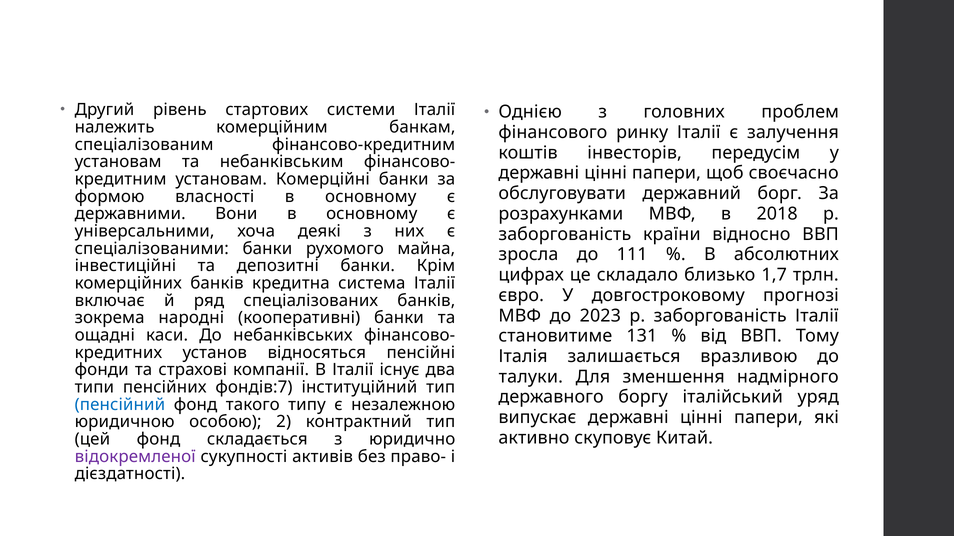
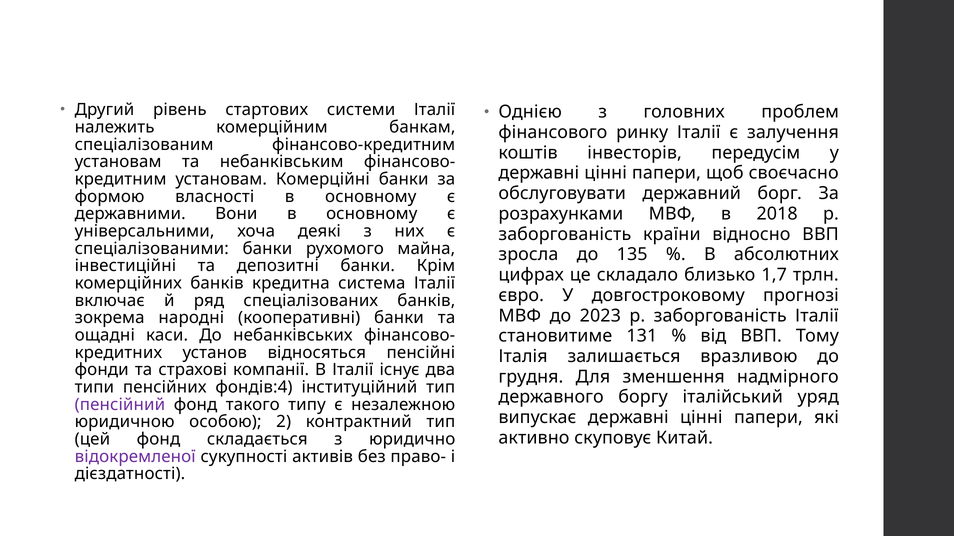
111: 111 -> 135 (632, 255)
талуки: талуки -> грудня (531, 377)
фондів:7: фондів:7 -> фондів:4 (254, 388)
пенсійний colour: blue -> purple (120, 405)
